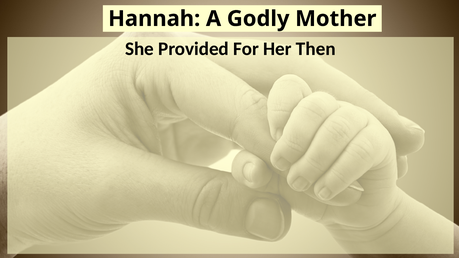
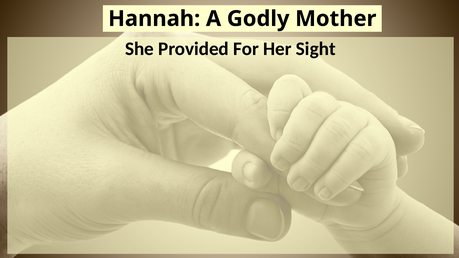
Then: Then -> Sight (316, 49)
